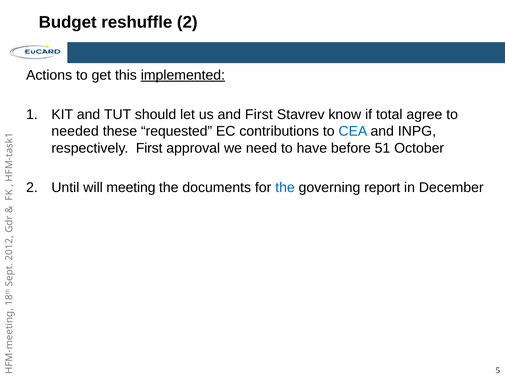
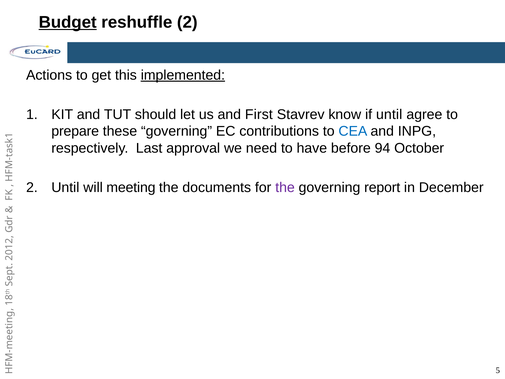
Budget underline: none -> present (68, 22)
if total: total -> until (389, 114)
needed: needed -> prepare (75, 131)
these requested: requested -> governing (177, 131)
respectively First: First -> Last (149, 148)
51: 51 -> 94 (382, 148)
the colour: blue -> purple (285, 187)
